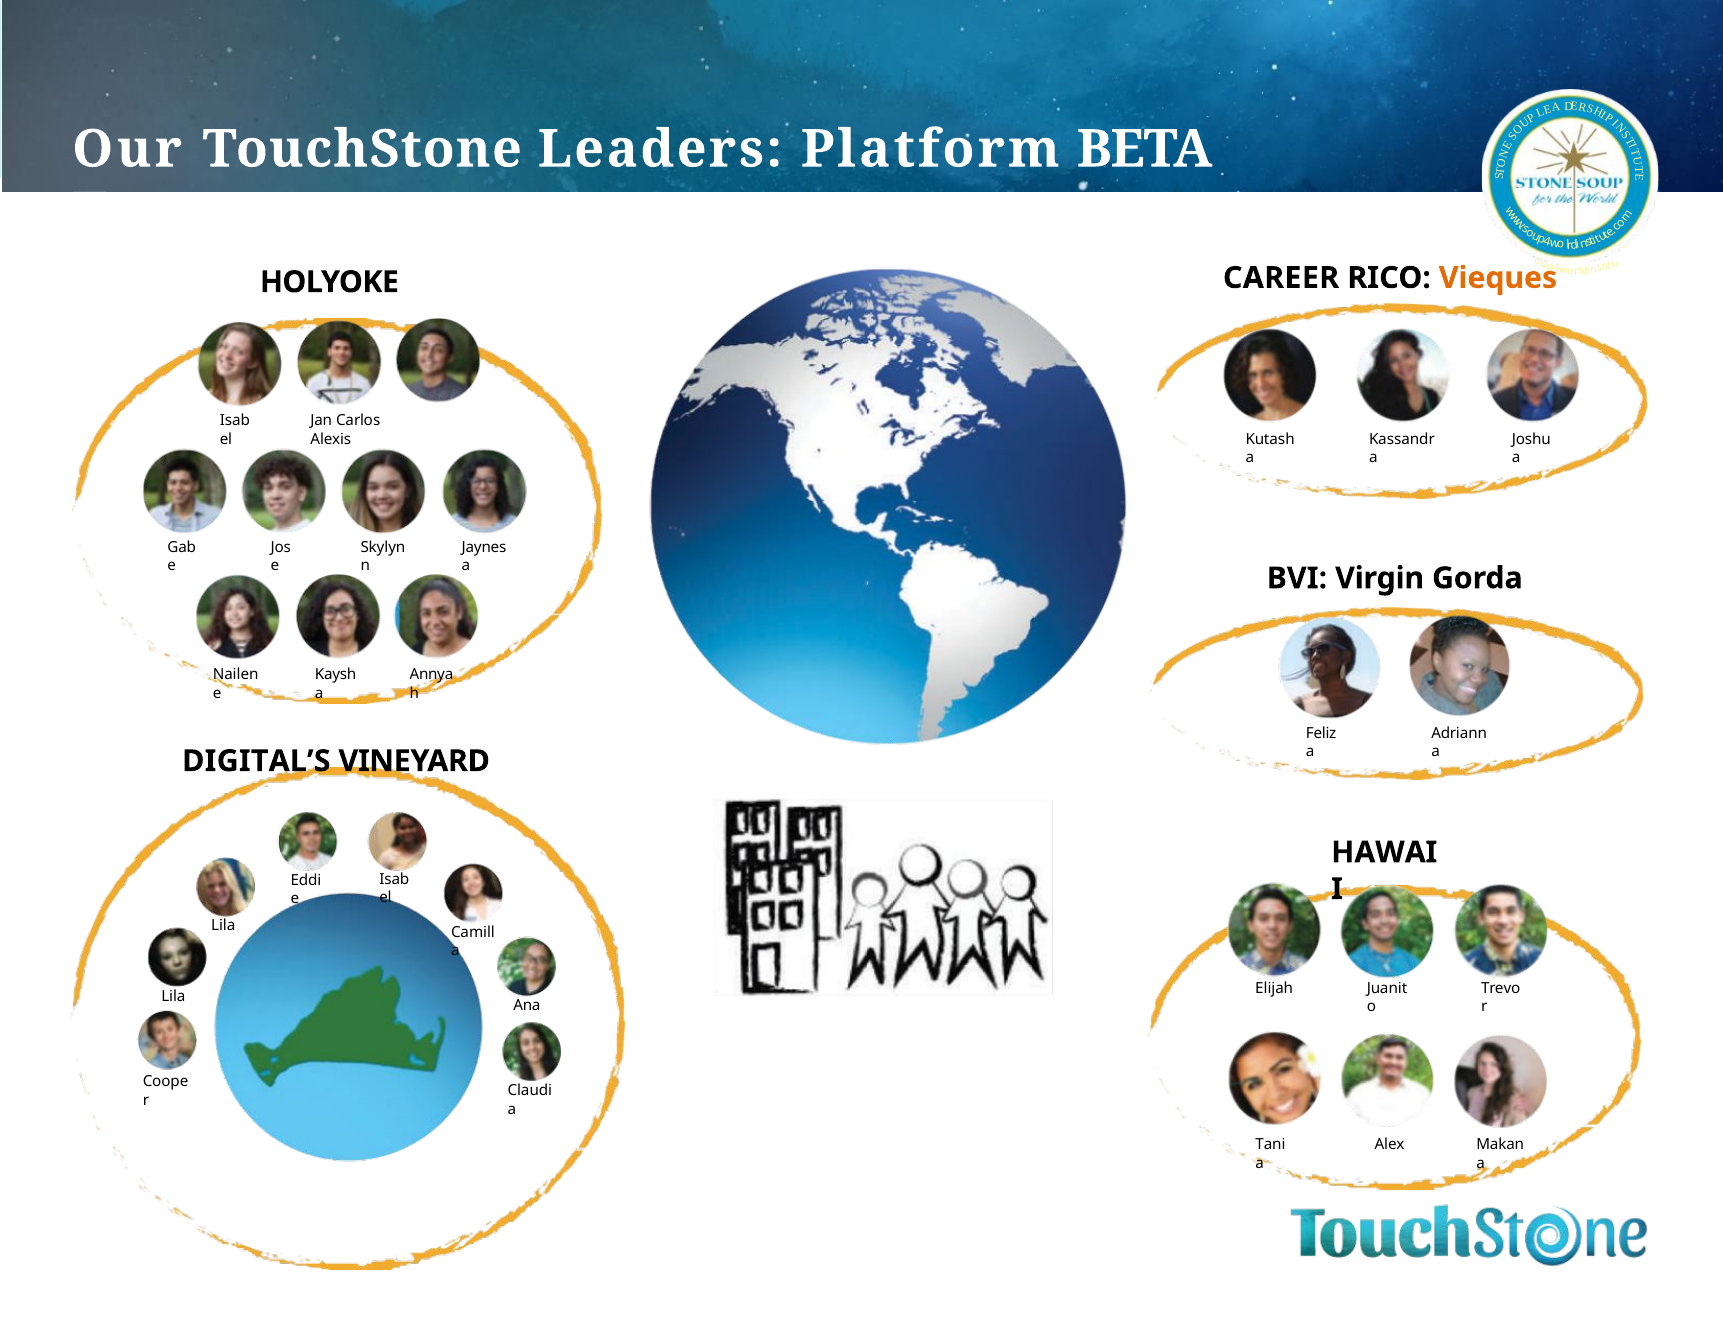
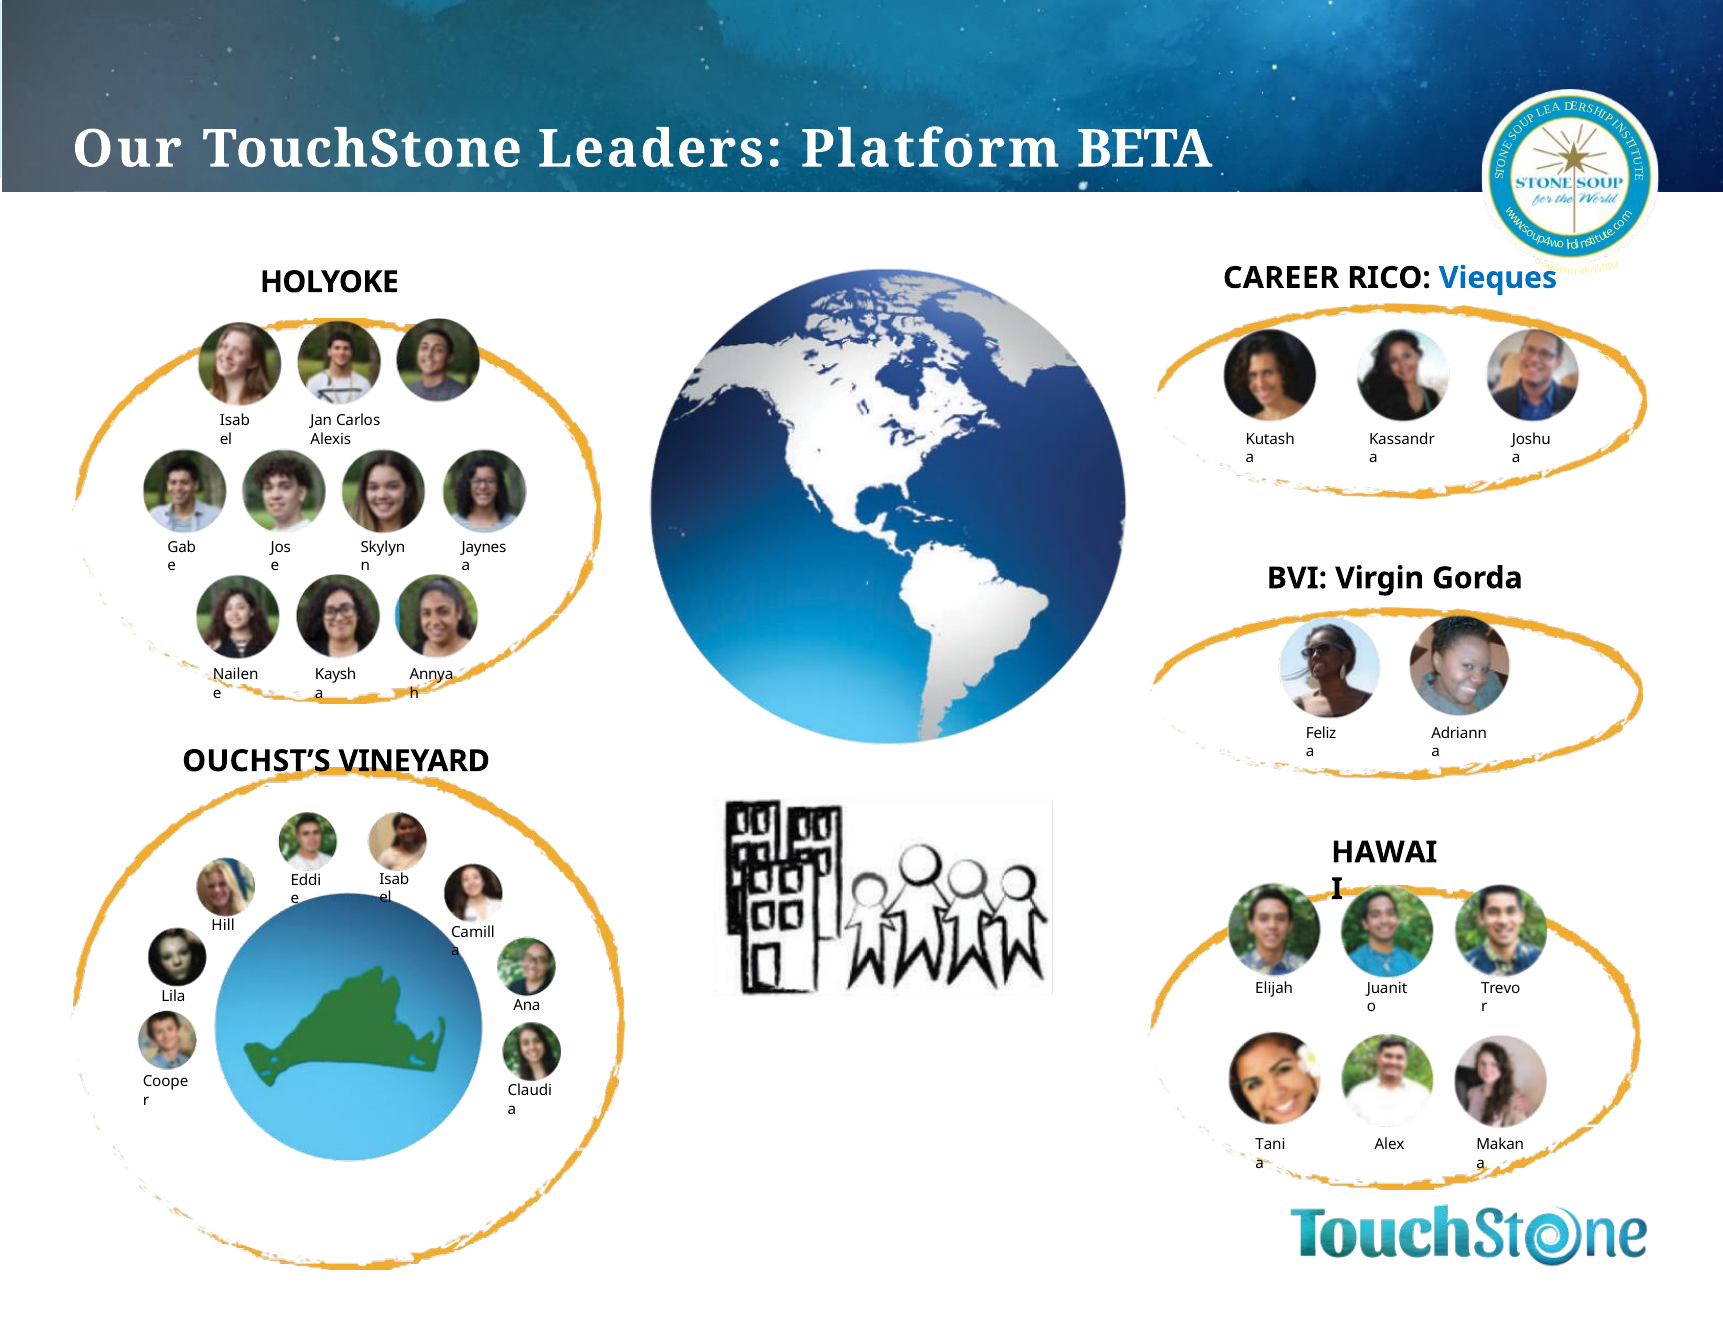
Vieques colour: orange -> blue (1498, 278)
DIGITAL’S: DIGITAL’S -> OUCHST’S (256, 761)
Lila: Lila -> Hill (223, 925)
